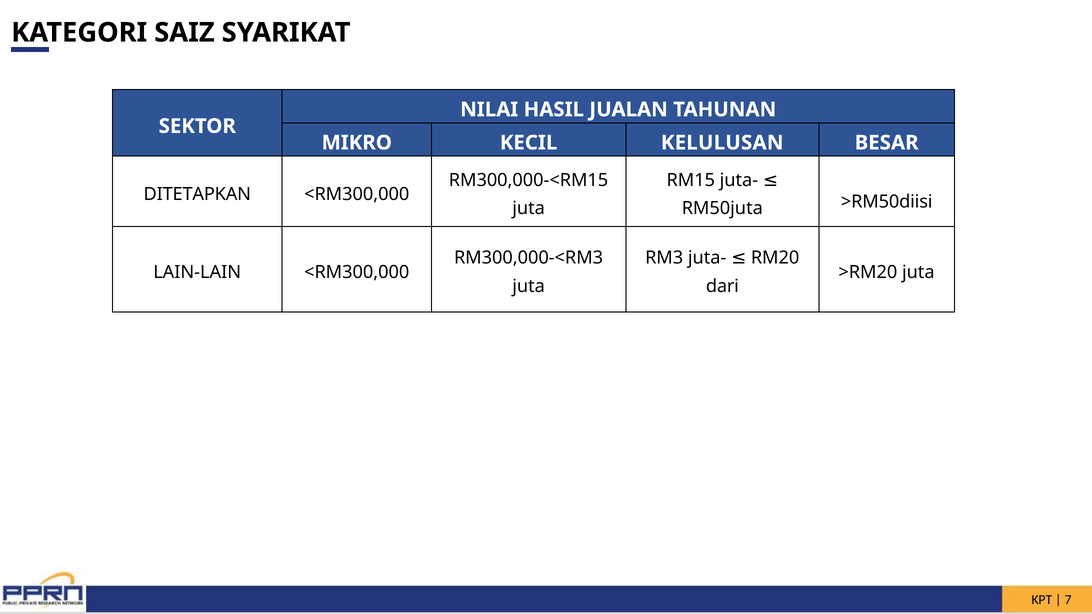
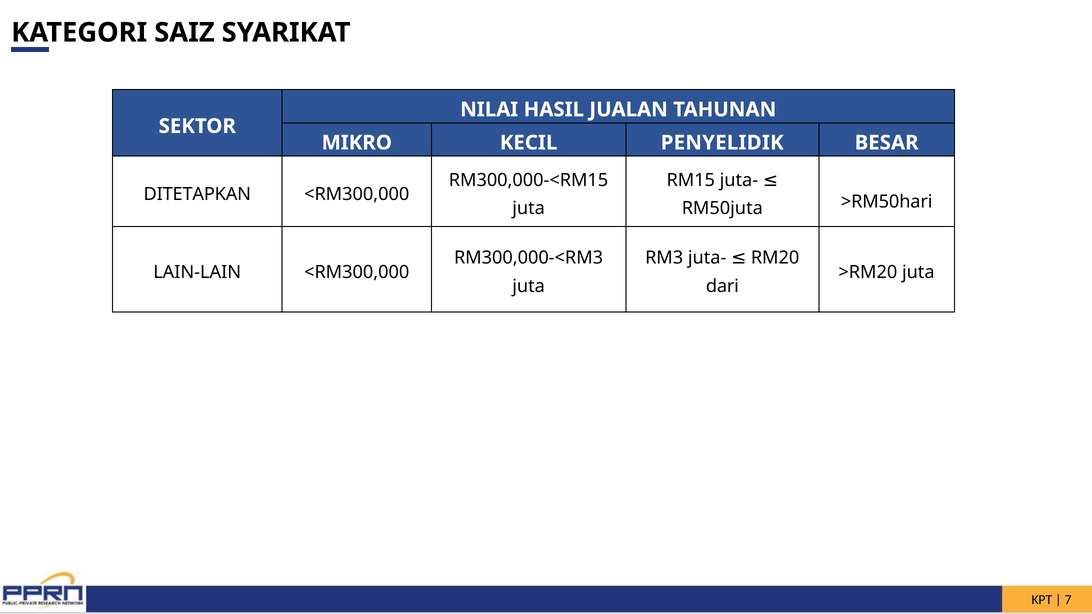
KELULUSAN: KELULUSAN -> PENYELIDIK (722, 143)
>RM50diisi: >RM50diisi -> >RM50hari (887, 202)
